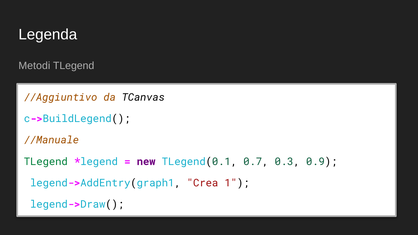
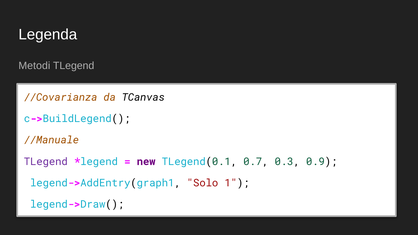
//Aggiuntivo: //Aggiuntivo -> //Covarianza (61, 98)
TLegend colour: green -> purple (46, 162)
Crea: Crea -> Solo (203, 183)
